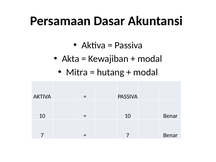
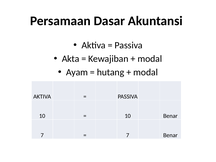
Mitra: Mitra -> Ayam (77, 72)
